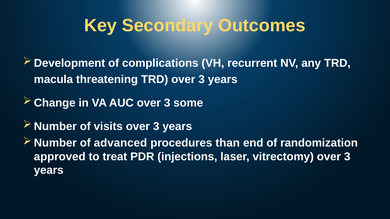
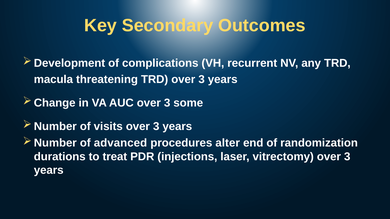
than: than -> alter (228, 143)
approved: approved -> durations (60, 157)
